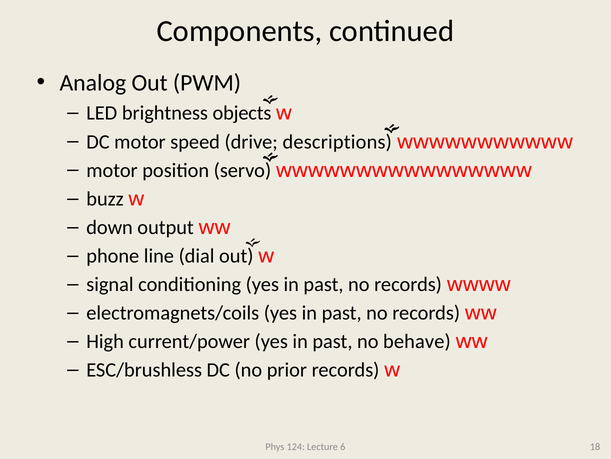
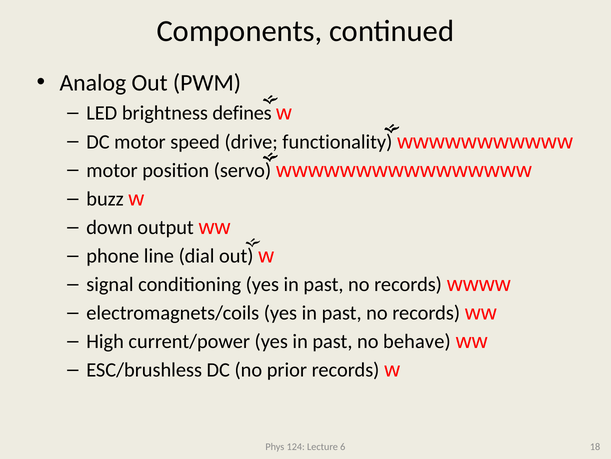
objects: objects -> defines (242, 113)
descriptions: descriptions -> functionality (337, 142)
